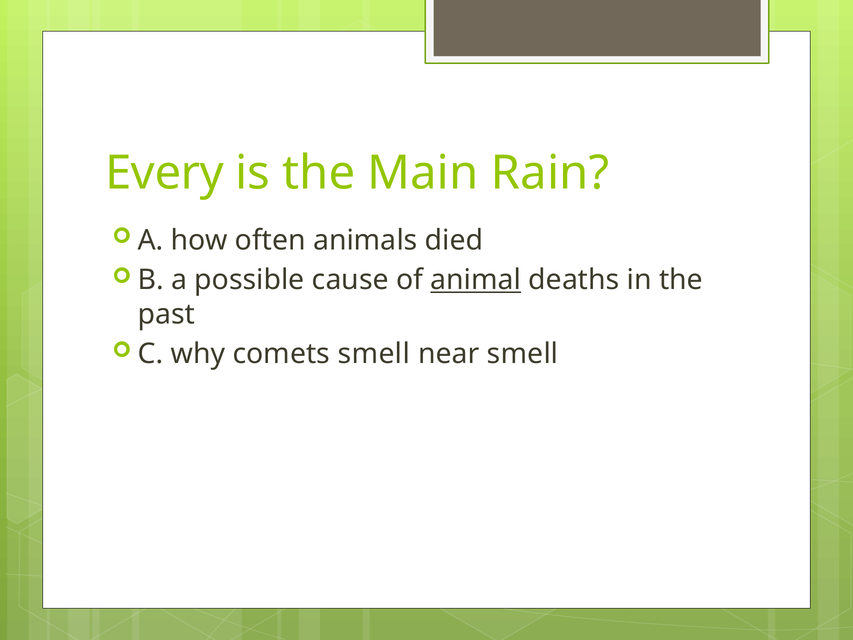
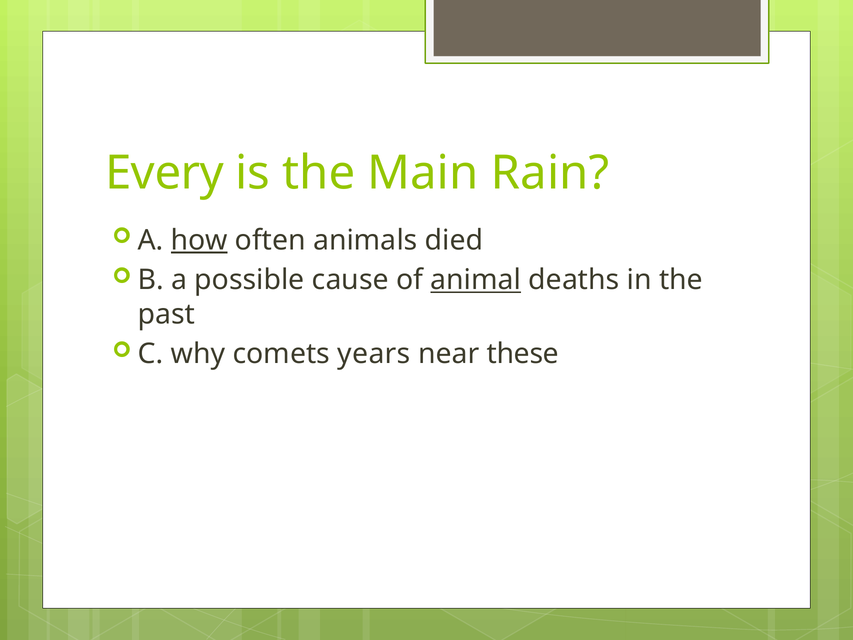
how underline: none -> present (199, 240)
comets smell: smell -> years (374, 354)
near smell: smell -> these (523, 354)
